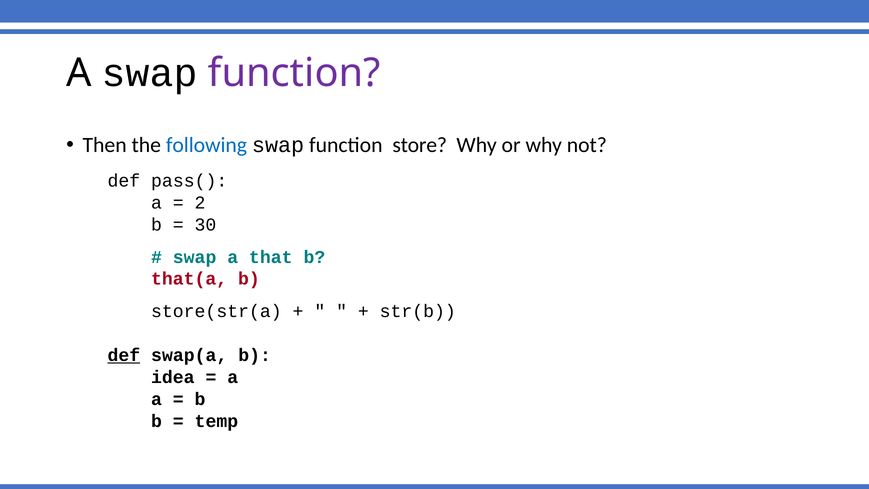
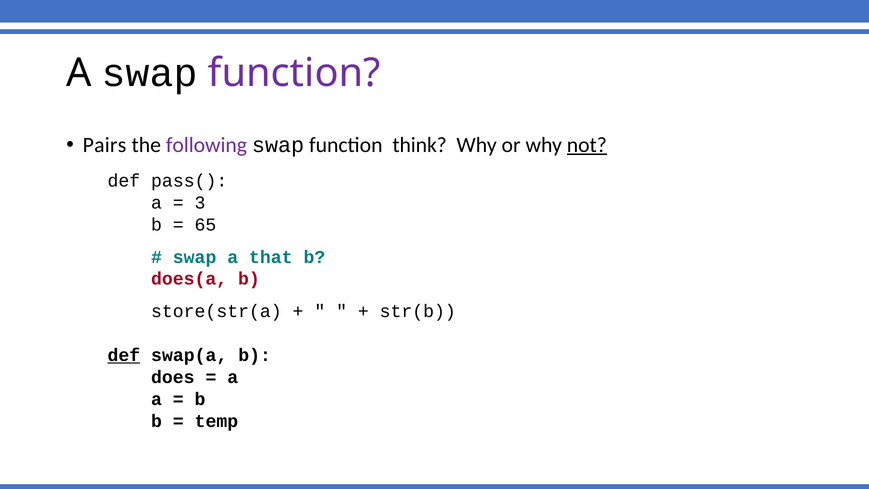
Then: Then -> Pairs (104, 145)
following colour: blue -> purple (206, 145)
store: store -> think (420, 145)
not underline: none -> present (587, 145)
2: 2 -> 3 (200, 203)
30: 30 -> 65 (205, 224)
that(a: that(a -> does(a (189, 279)
idea: idea -> does (173, 377)
